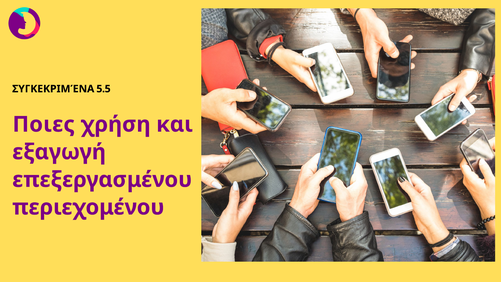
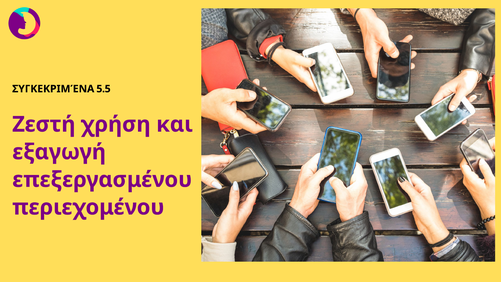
Ποιες: Ποιες -> Ζεστή (44, 124)
